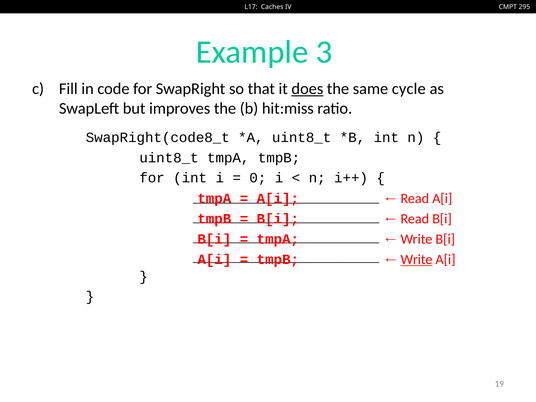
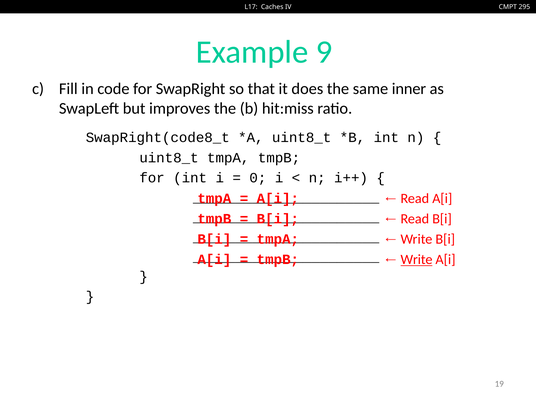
3: 3 -> 9 (324, 52)
does underline: present -> none (307, 89)
cycle: cycle -> inner (409, 89)
